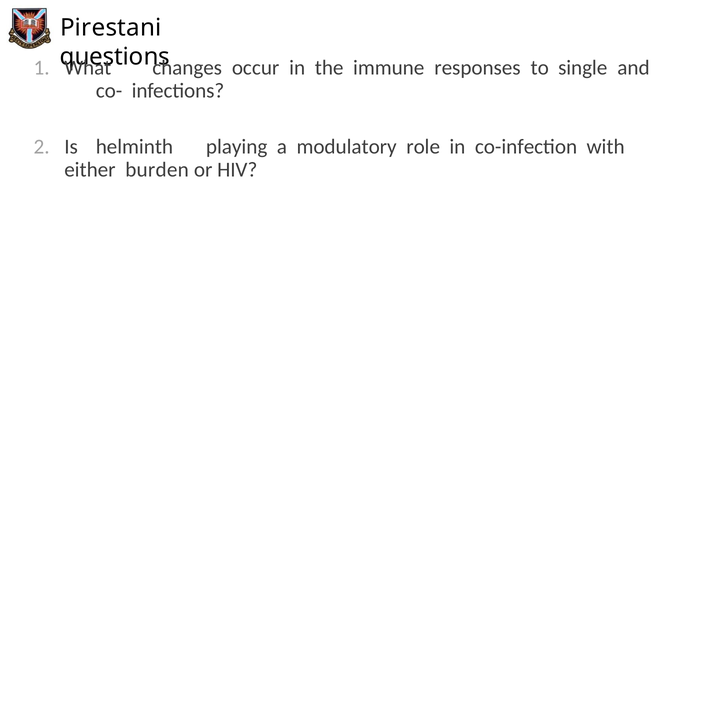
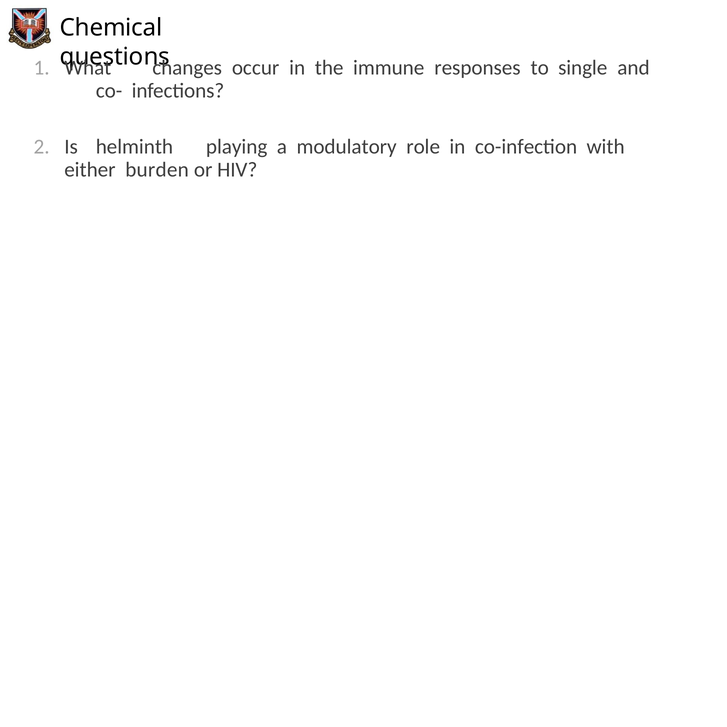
Pirestani: Pirestani -> Chemical (111, 28)
